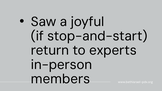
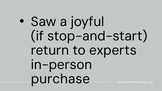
members: members -> purchase (60, 79)
